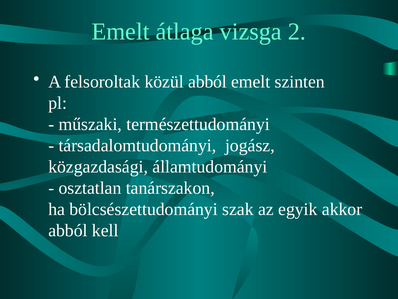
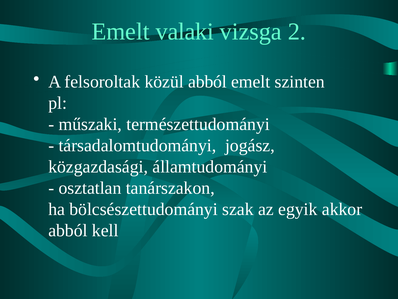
átlaga: átlaga -> valaki (185, 32)
